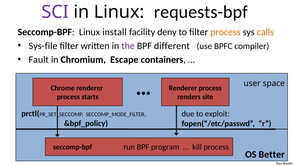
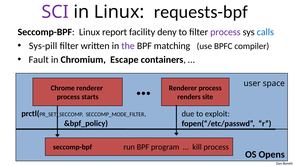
install: install -> report (115, 32)
process colour: orange -> purple (225, 32)
calls colour: orange -> blue (265, 32)
Sys-file: Sys-file -> Sys-pill (43, 46)
different: different -> matching (172, 46)
Better: Better -> Opens (272, 154)
